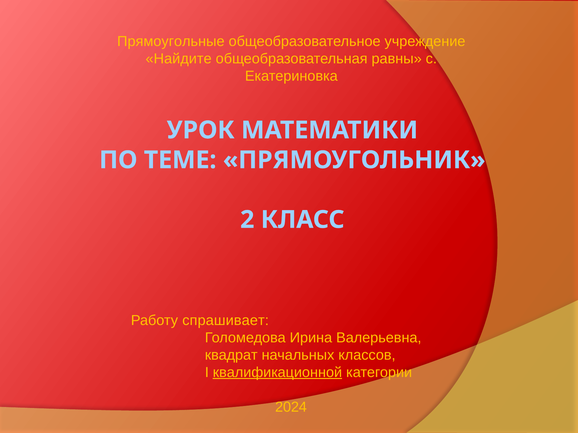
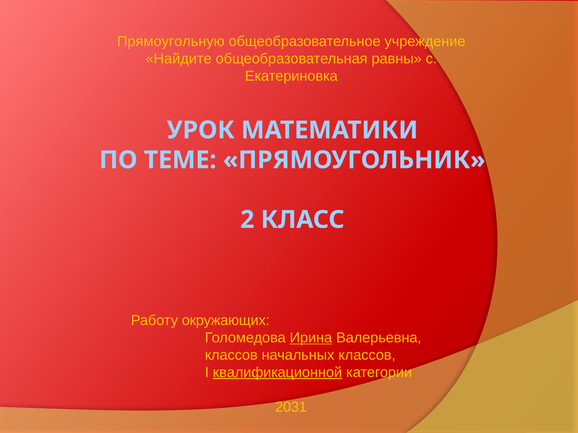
Прямоугольные: Прямоугольные -> Прямоугольную (171, 41)
спрашивает: спрашивает -> окружающих (226, 321)
Ирина underline: none -> present (311, 338)
квадрат: квадрат -> классов (231, 355)
2024: 2024 -> 2031 (291, 407)
